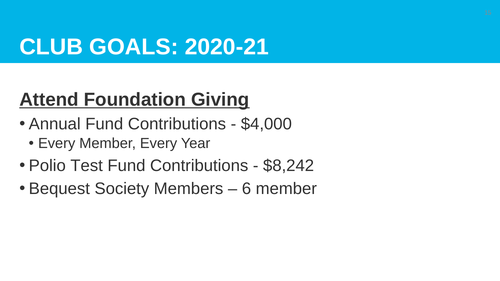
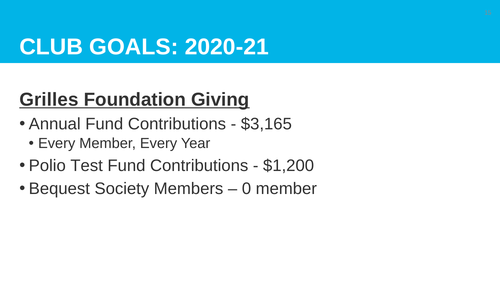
Attend: Attend -> Grilles (49, 100)
$4,000: $4,000 -> $3,165 (266, 124)
$8,242: $8,242 -> $1,200 (289, 166)
6: 6 -> 0 (246, 189)
